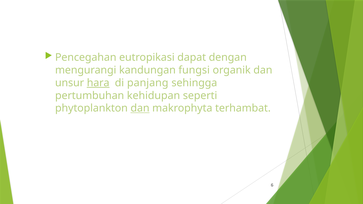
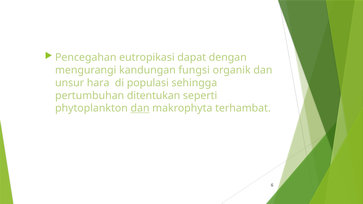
hara underline: present -> none (98, 83)
panjang: panjang -> populasi (148, 83)
kehidupan: kehidupan -> ditentukan (154, 96)
